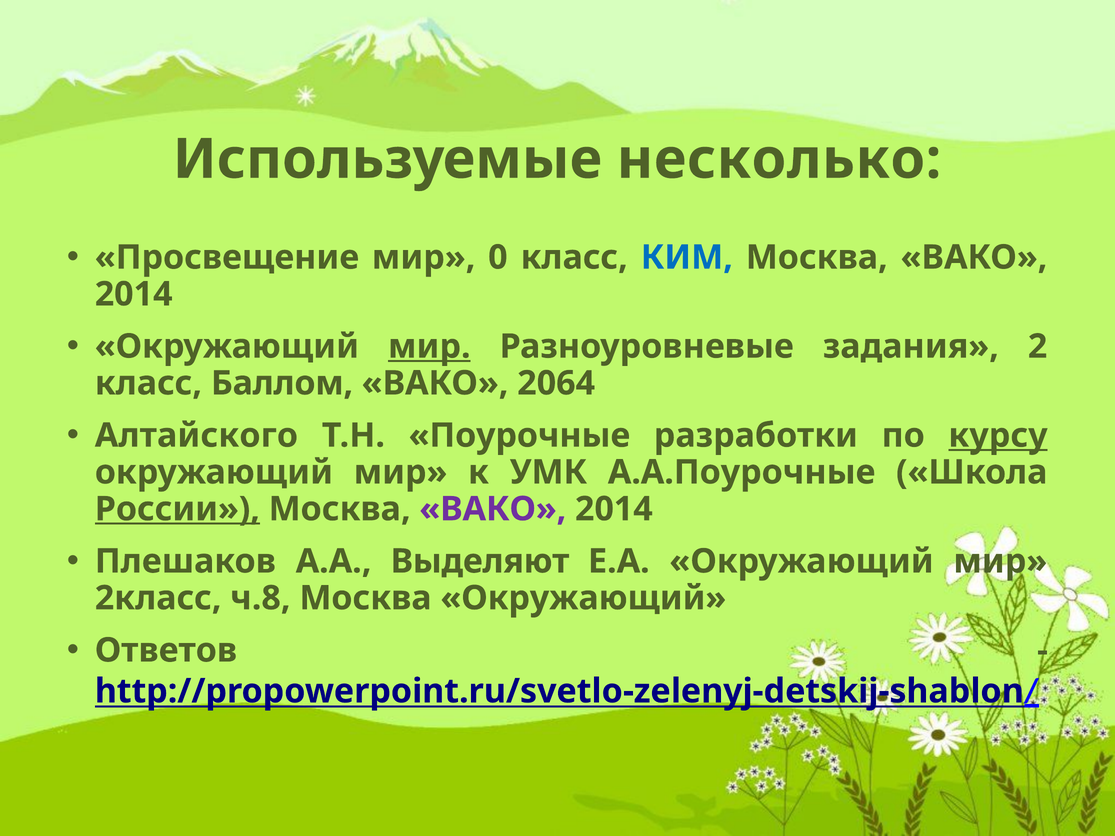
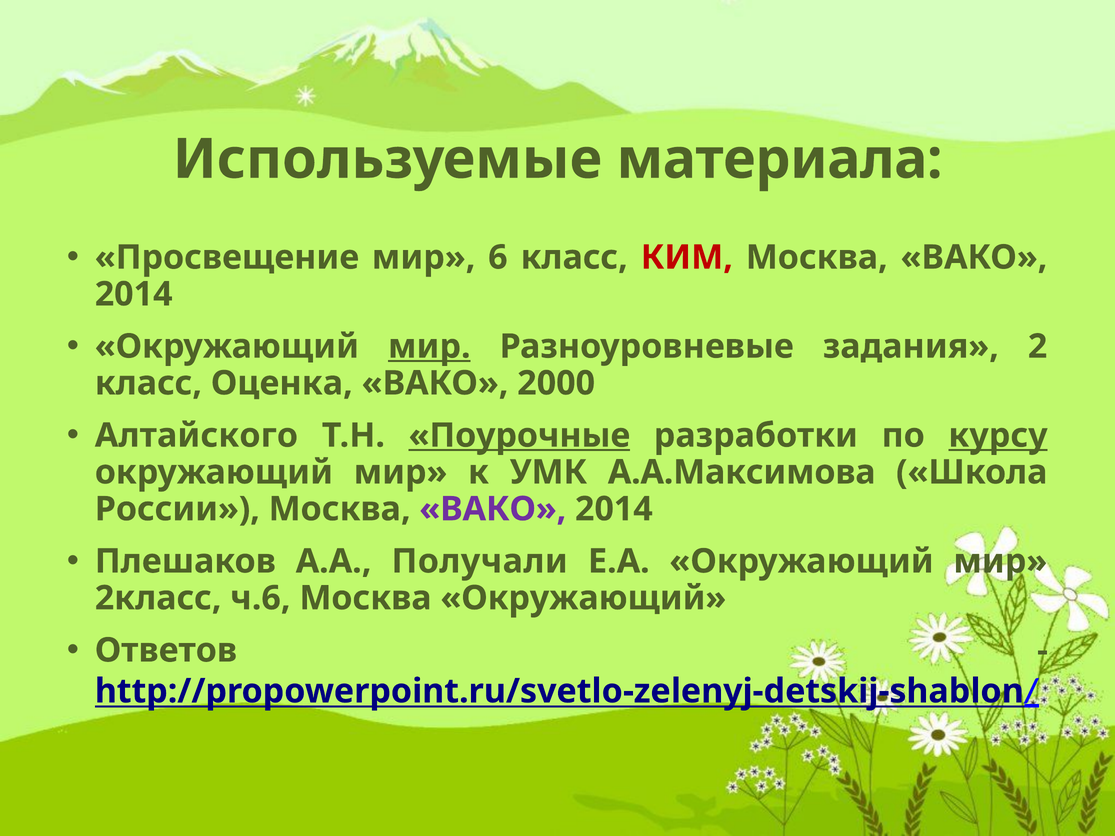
несколько: несколько -> материала (780, 159)
0: 0 -> 6 (498, 257)
КИМ colour: blue -> red (687, 257)
Баллом: Баллом -> Оценка (282, 383)
2064: 2064 -> 2000 (556, 383)
Поурочные underline: none -> present (519, 436)
А.А.Поурочные: А.А.Поурочные -> А.А.Максимова (742, 472)
России underline: present -> none (177, 509)
Выделяют: Выделяют -> Получали (480, 561)
ч.8: ч.8 -> ч.6 (260, 598)
